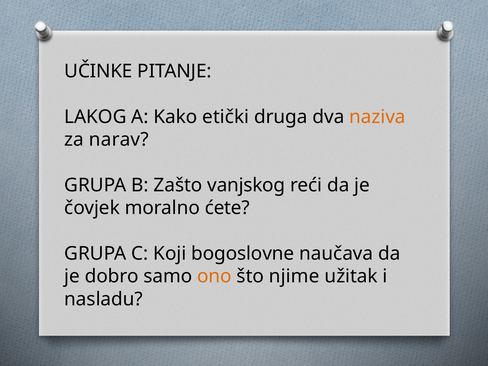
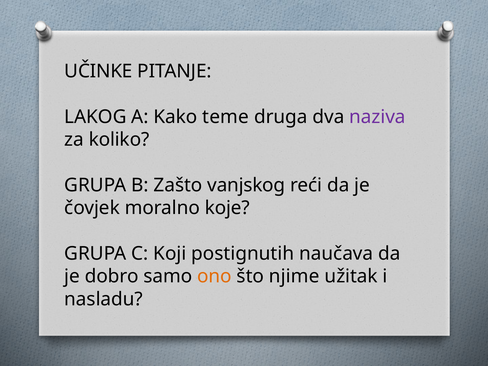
etički: etički -> teme (226, 117)
naziva colour: orange -> purple (377, 117)
narav: narav -> koliko (119, 140)
ćete: ćete -> koje (227, 208)
bogoslovne: bogoslovne -> postignutih (243, 254)
